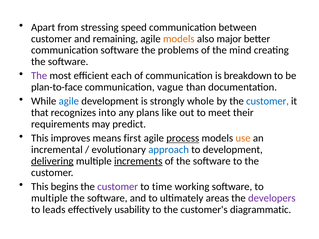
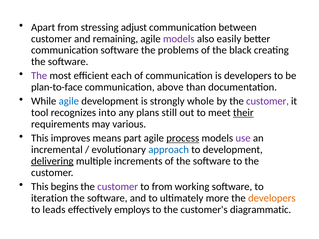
speed: speed -> adjust (134, 27)
models colour: orange -> purple (179, 39)
major: major -> easily (229, 39)
mind: mind -> black (240, 50)
is breakdown: breakdown -> developers (248, 76)
vague: vague -> above (170, 87)
customer colour: blue -> purple (268, 101)
that: that -> tool (40, 113)
like: like -> still (169, 113)
their underline: none -> present (243, 113)
predict: predict -> various (129, 124)
first: first -> part (133, 138)
use colour: orange -> purple (243, 138)
increments underline: present -> none (138, 161)
to time: time -> from (162, 187)
multiple: multiple -> iteration (49, 198)
areas: areas -> more (217, 198)
developers colour: purple -> orange (272, 198)
usability: usability -> employs (132, 210)
